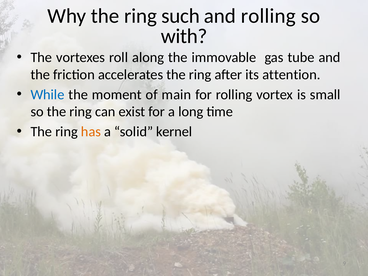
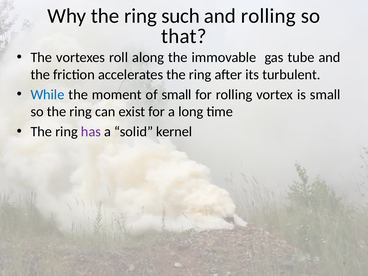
with: with -> that (184, 36)
attention: attention -> turbulent (291, 75)
of main: main -> small (177, 95)
has colour: orange -> purple (91, 132)
